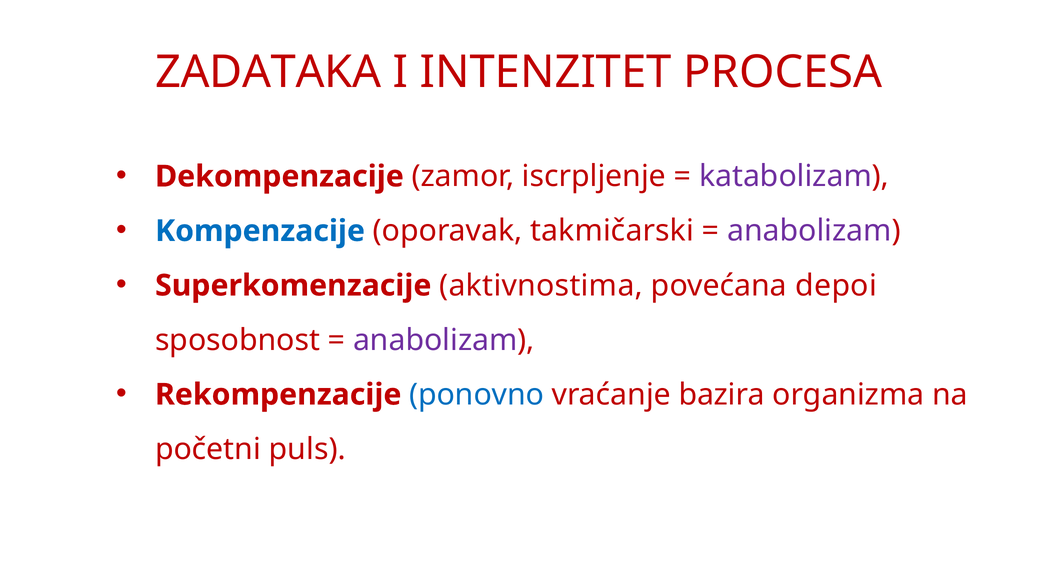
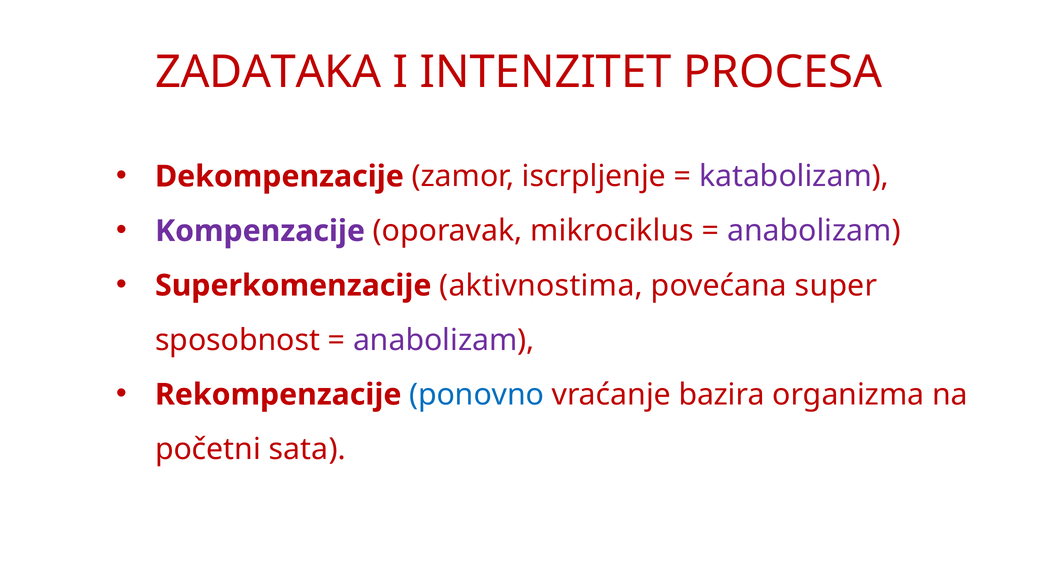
Kompenzacije colour: blue -> purple (260, 231)
takmičarski: takmičarski -> mikrociklus (612, 231)
depoi: depoi -> super (836, 285)
puls: puls -> sata (307, 449)
